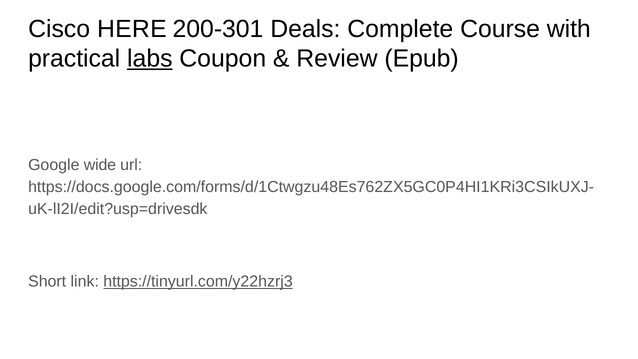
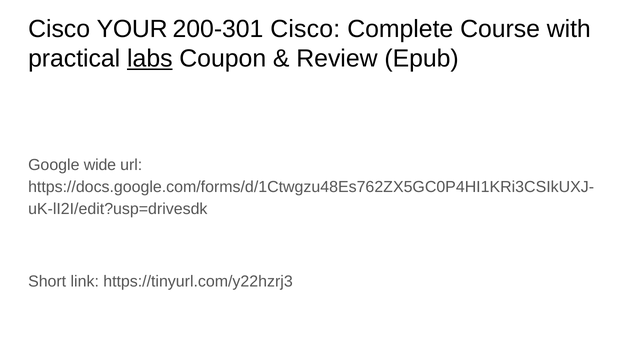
HERE: HERE -> YOUR (132, 29)
200-301 Deals: Deals -> Cisco (305, 29)
https://tinyurl.com/y22hzrj3 underline: present -> none (198, 281)
